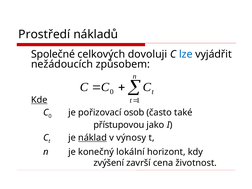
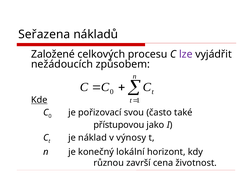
Prostředí: Prostředí -> Seřazena (44, 34)
Společné: Společné -> Založené (53, 54)
dovoluji: dovoluji -> procesu (148, 54)
lze colour: blue -> purple (186, 54)
osob: osob -> svou (134, 113)
náklad underline: present -> none (93, 138)
zvýšení: zvýšení -> různou (109, 163)
